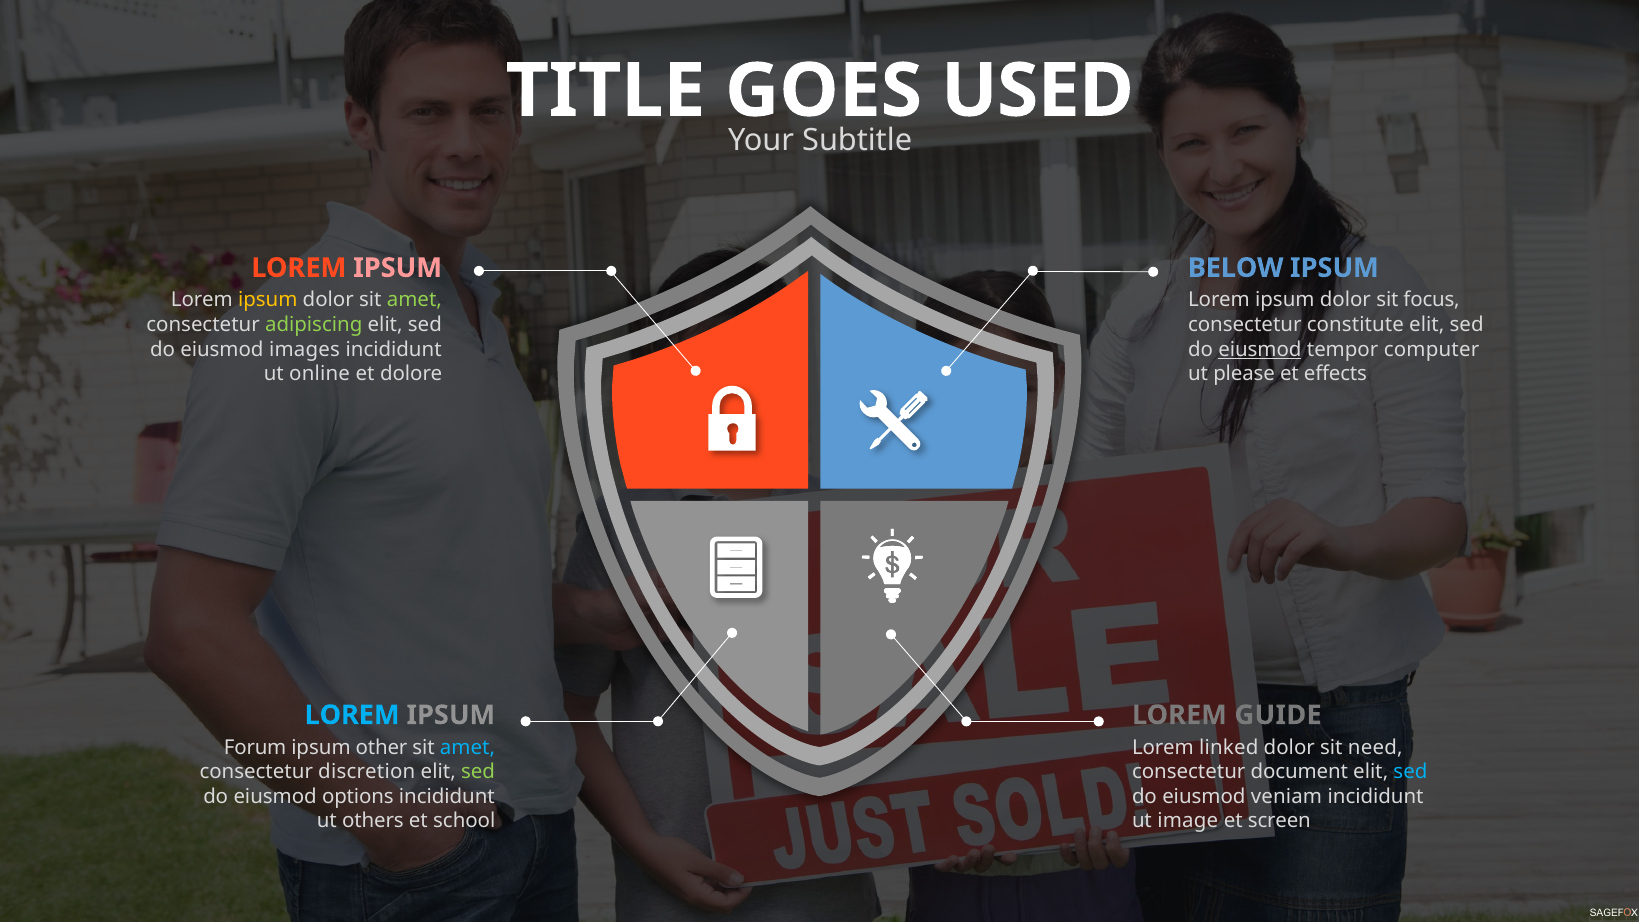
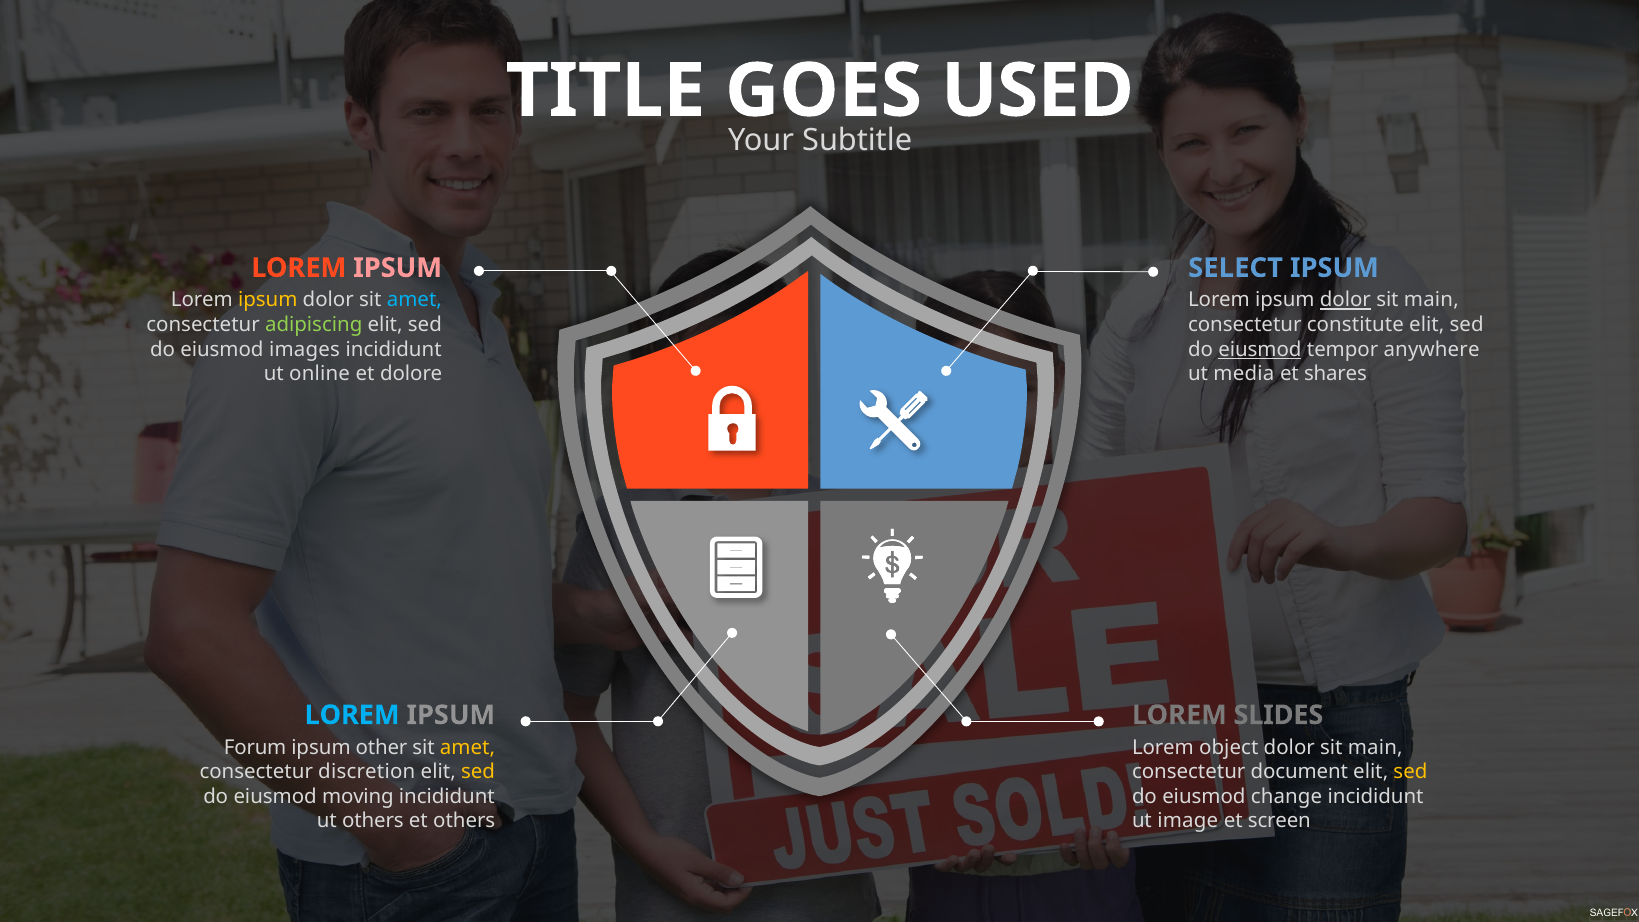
BELOW: BELOW -> SELECT (1236, 268)
amet colour: light green -> light blue (414, 300)
dolor underline: none -> present (1345, 300)
focus: focus -> main (1431, 300)
computer: computer -> anywhere (1432, 349)
please: please -> media (1244, 374)
effects: effects -> shares (1335, 374)
GUIDE: GUIDE -> SLIDES (1278, 715)
amet colour: light blue -> yellow (468, 747)
linked: linked -> object (1229, 747)
need: need -> main (1375, 747)
sed colour: light green -> yellow (478, 772)
sed colour: light blue -> yellow (1410, 772)
options: options -> moving (358, 796)
veniam: veniam -> change (1286, 796)
et school: school -> others (464, 821)
